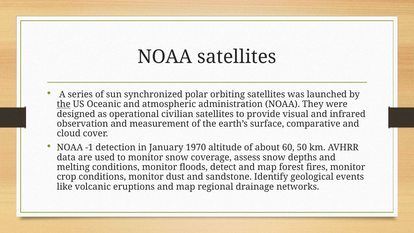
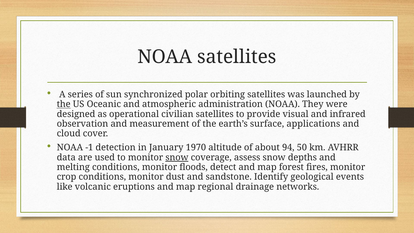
comparative: comparative -> applications (313, 124)
60: 60 -> 94 (288, 148)
snow underline: none -> present (177, 157)
